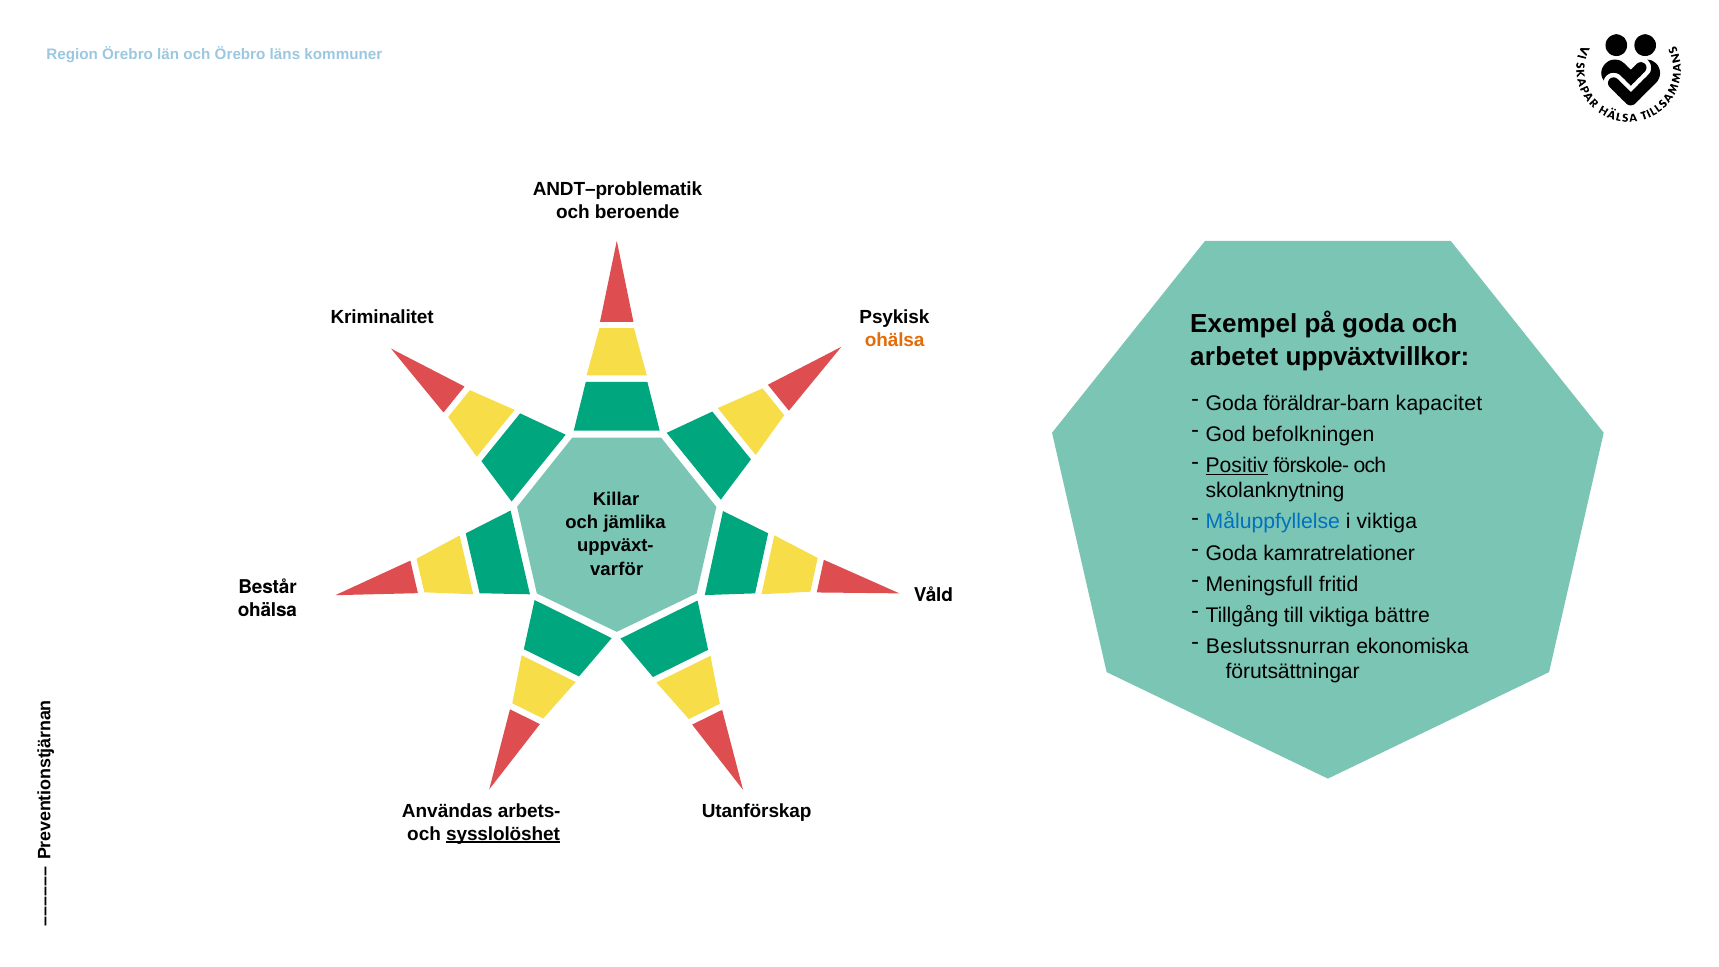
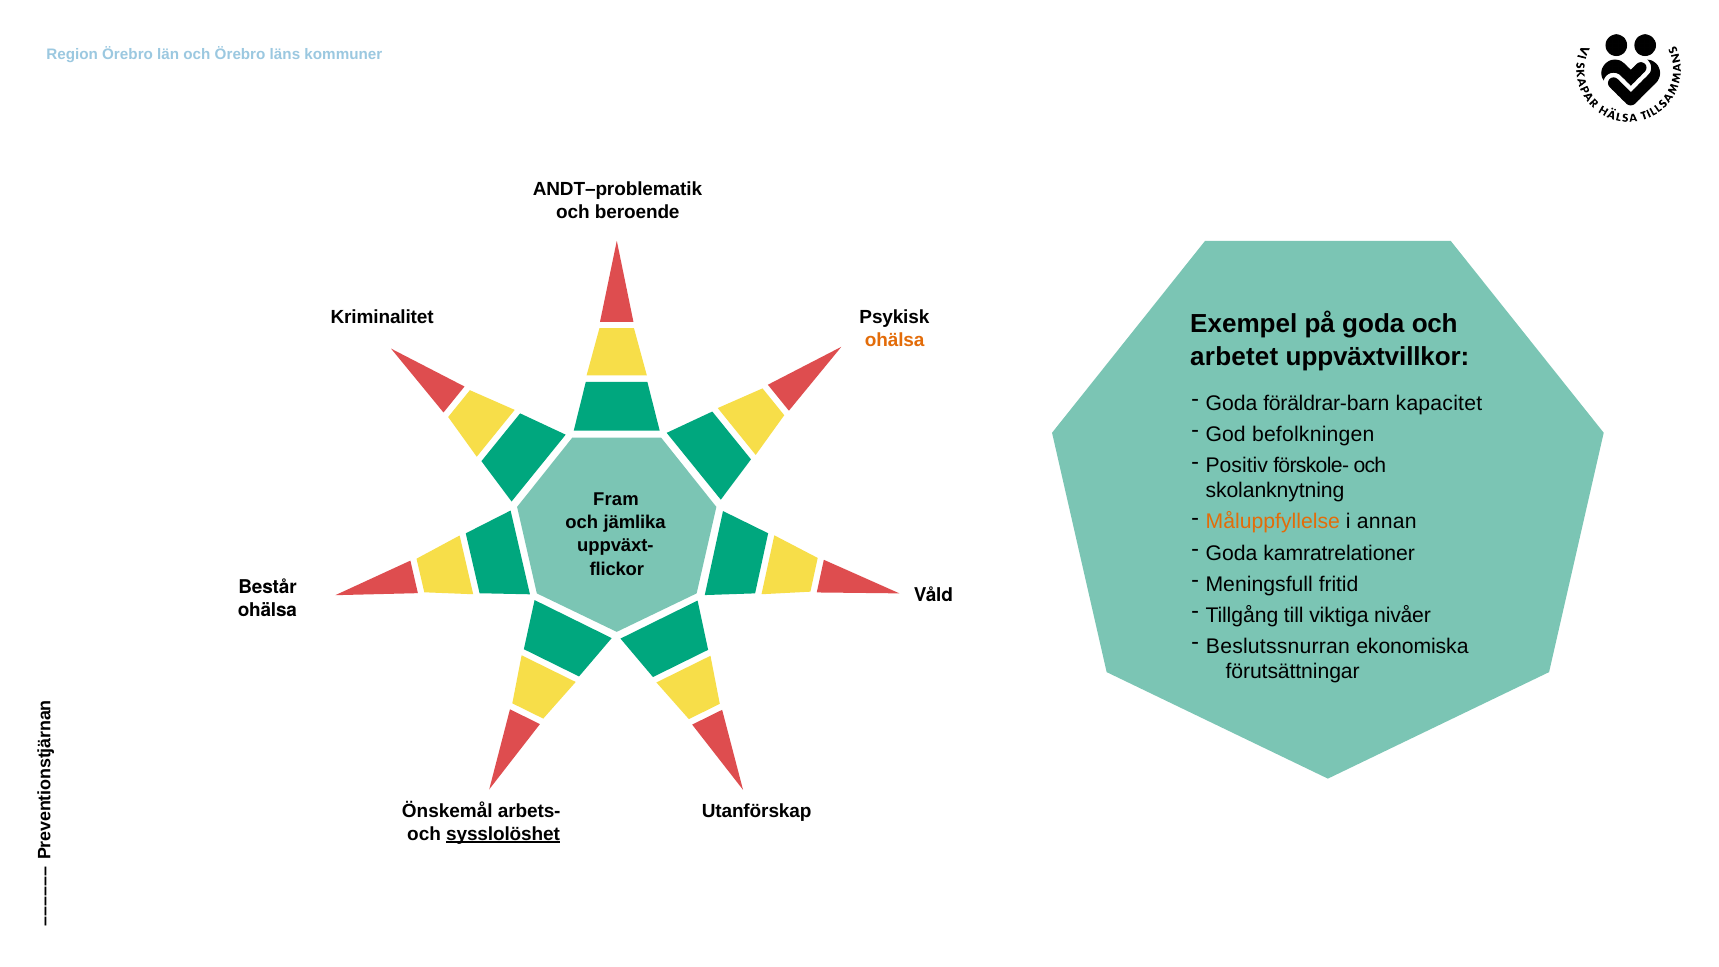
Positiv underline: present -> none (1237, 465)
Killar: Killar -> Fram (616, 499)
Måluppfyllelse colour: blue -> orange (1273, 522)
i viktiga: viktiga -> annan (1387, 522)
varför: varför -> flickor (617, 569)
bättre: bättre -> nivåer (1403, 615)
Användas: Användas -> Önskemål (447, 811)
